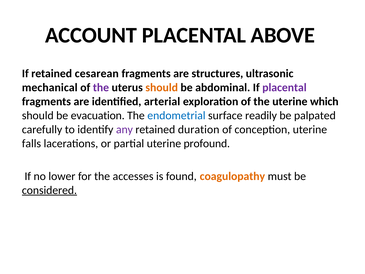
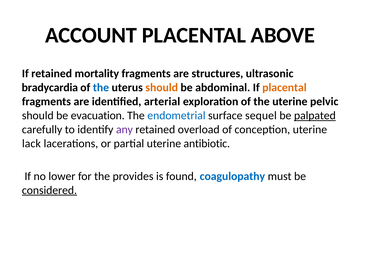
cesarean: cesarean -> mortality (97, 74)
mechanical: mechanical -> bradycardia (50, 87)
the colour: purple -> blue (101, 87)
placental colour: purple -> orange (284, 87)
which: which -> pelvic (324, 101)
readily: readily -> sequel (261, 115)
palpated underline: none -> present (315, 115)
duration: duration -> overload (199, 129)
falls: falls -> lack (31, 143)
profound: profound -> antibiotic (207, 143)
accesses: accesses -> provides (133, 176)
coagulopathy colour: orange -> blue (232, 176)
